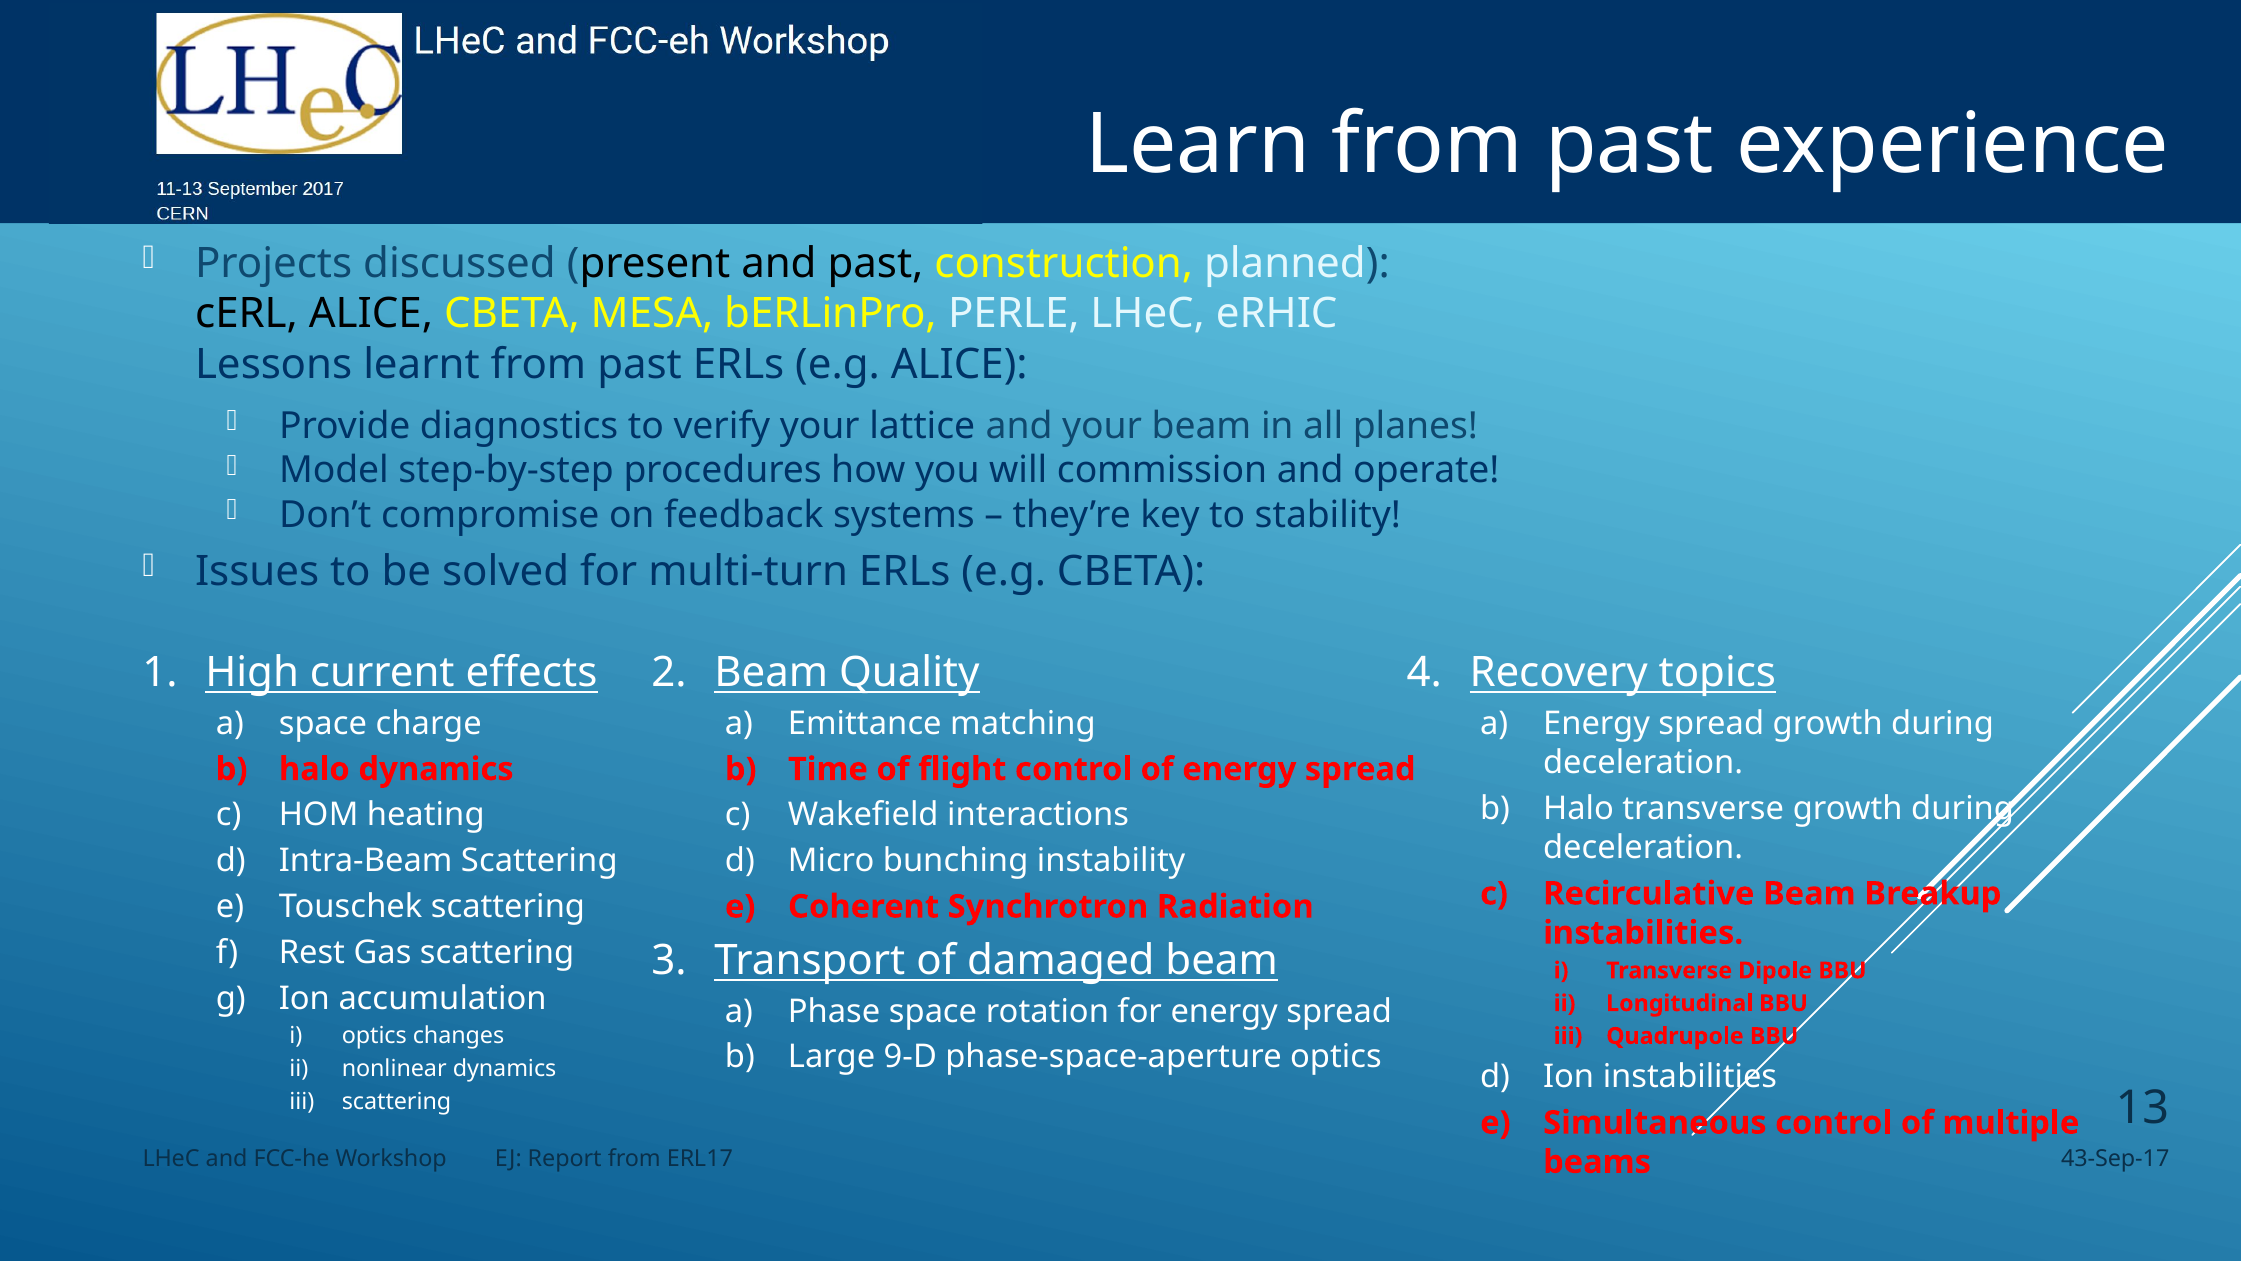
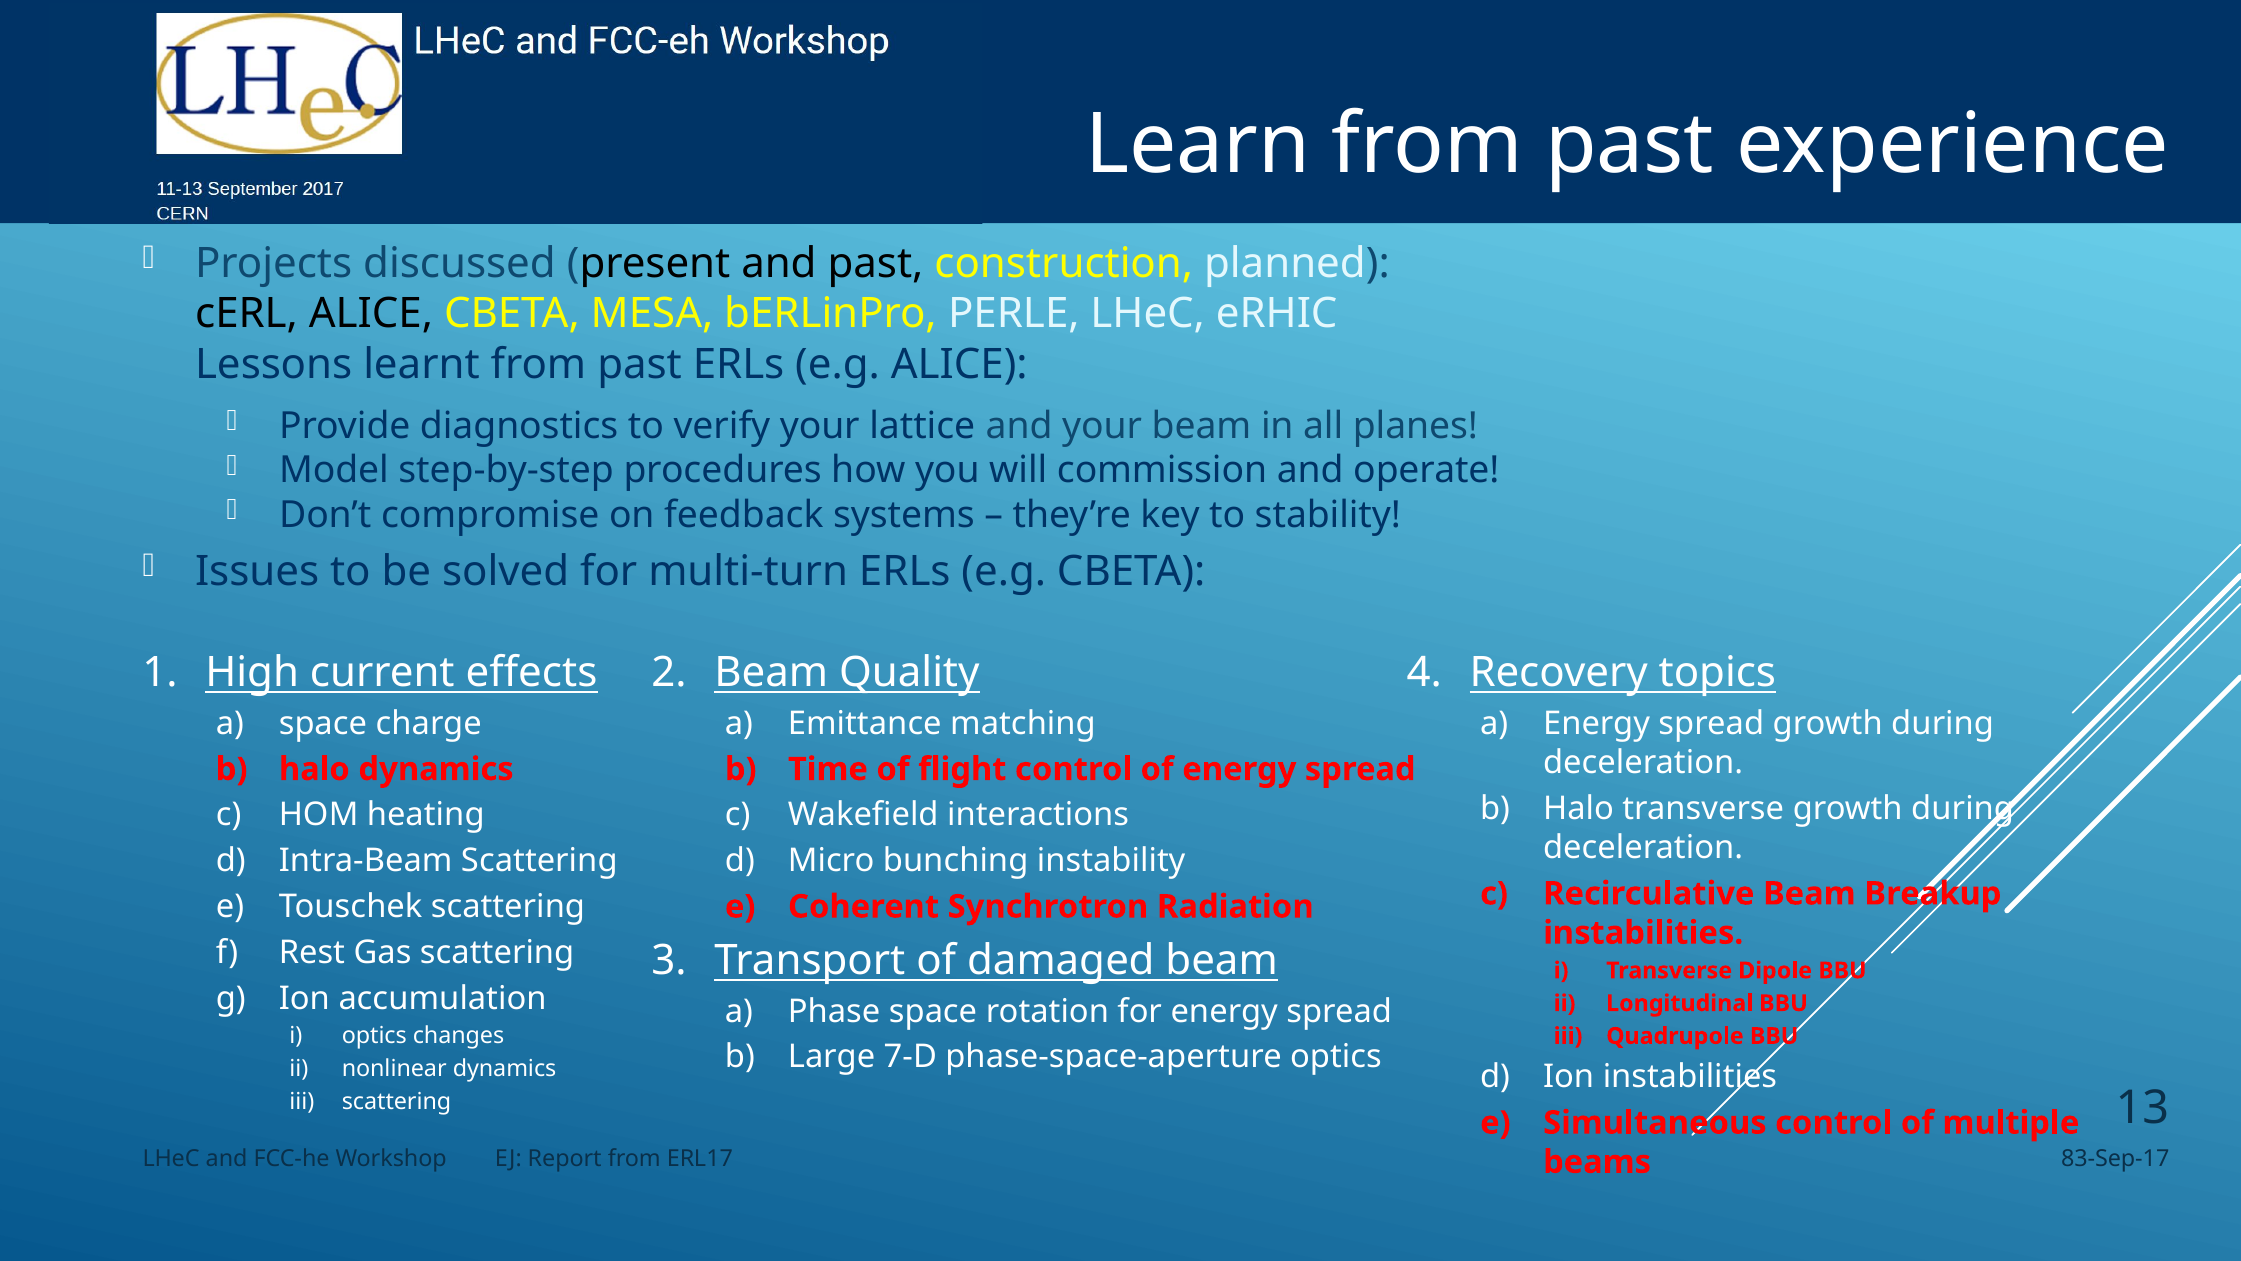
9-D: 9-D -> 7-D (910, 1057)
43-Sep-17: 43-Sep-17 -> 83-Sep-17 (2115, 1159)
